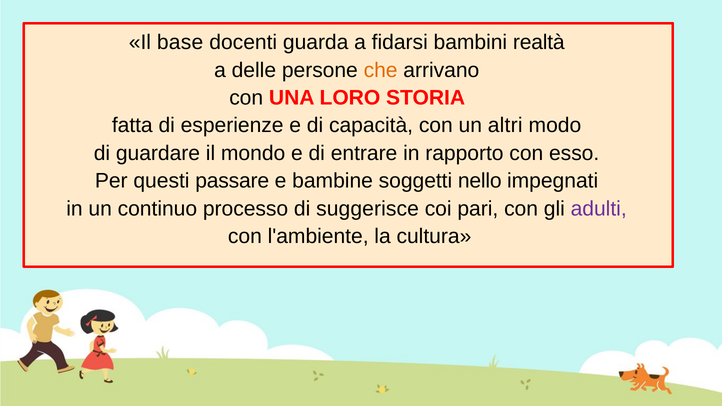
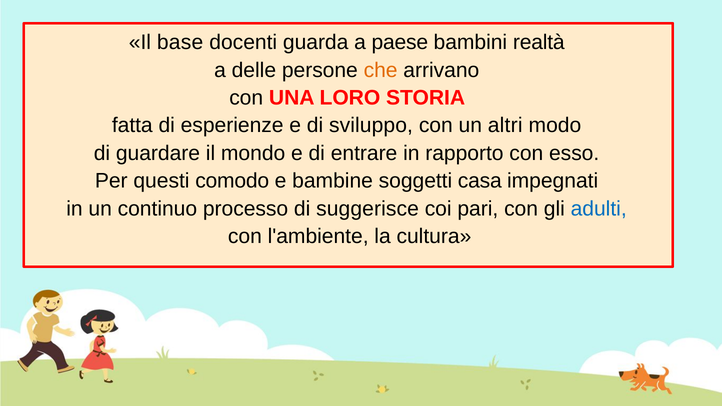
fidarsi: fidarsi -> paese (400, 42)
capacità: capacità -> sviluppo (371, 126)
passare: passare -> comodo (232, 181)
nello: nello -> casa (480, 181)
adulti colour: purple -> blue (599, 209)
